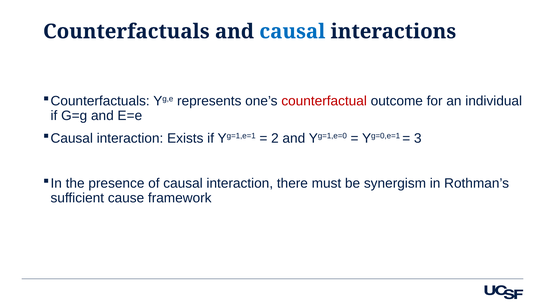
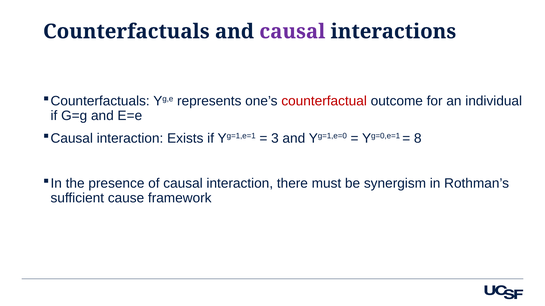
causal colour: blue -> purple (292, 32)
2: 2 -> 3 (275, 138)
3: 3 -> 8 (418, 138)
